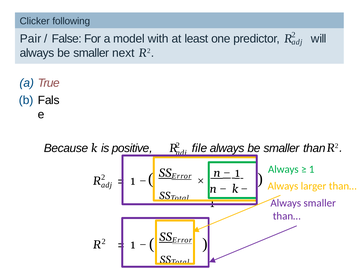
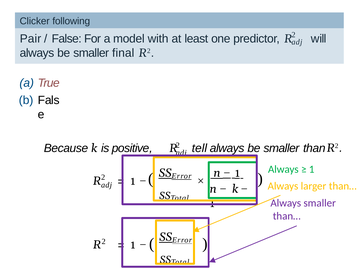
next: next -> final (123, 53)
file: file -> tell (199, 149)
